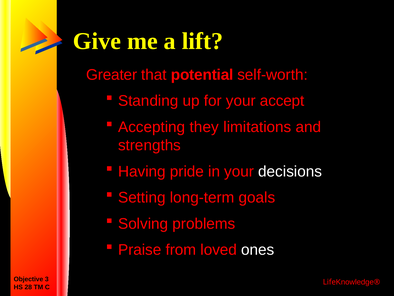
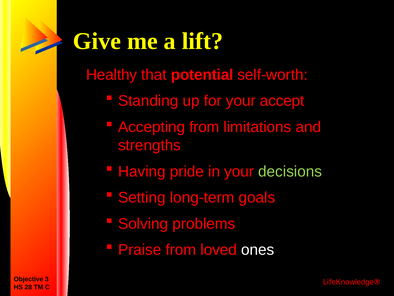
Greater: Greater -> Healthy (112, 75)
Accepting they: they -> from (204, 127)
decisions colour: white -> light green (290, 171)
